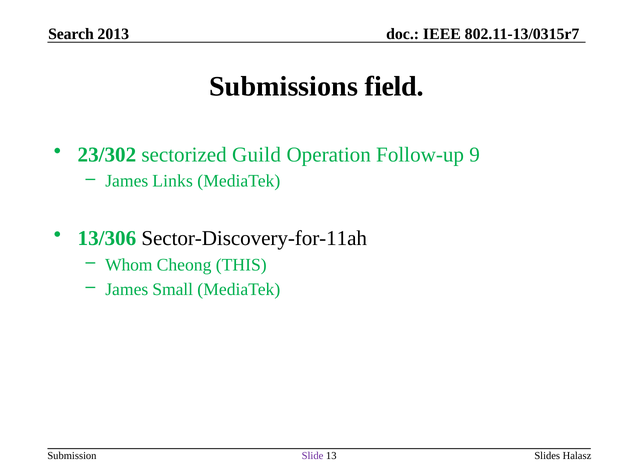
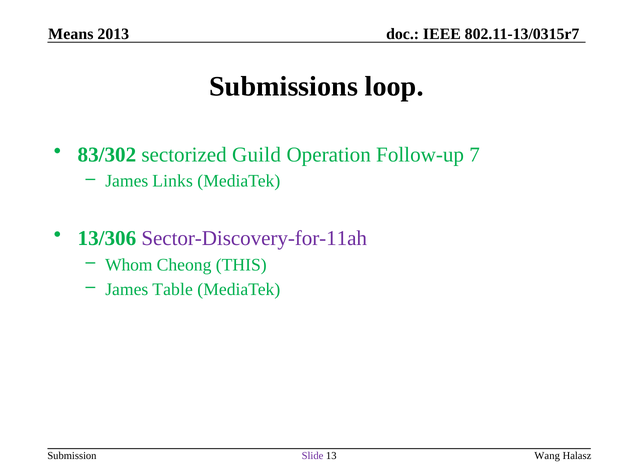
Search: Search -> Means (71, 34)
field: field -> loop (394, 86)
23/302: 23/302 -> 83/302 (107, 154)
9: 9 -> 7 (475, 154)
Sector-Discovery-for-11ah colour: black -> purple (254, 238)
Small: Small -> Table (173, 289)
Slides: Slides -> Wang (547, 455)
